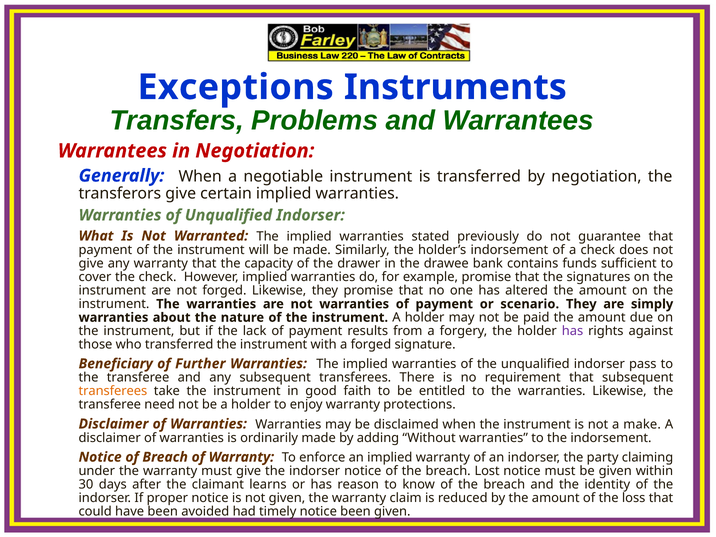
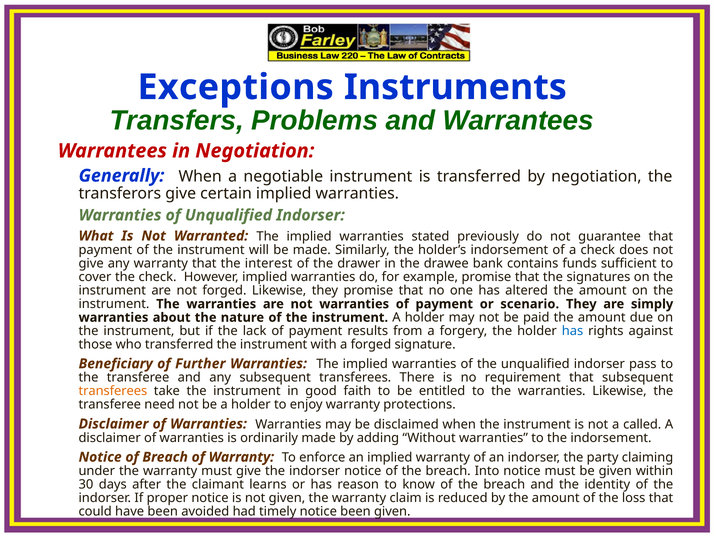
capacity: capacity -> interest (269, 263)
has colour: purple -> blue (573, 331)
make: make -> called (642, 424)
Lost: Lost -> Into (487, 471)
